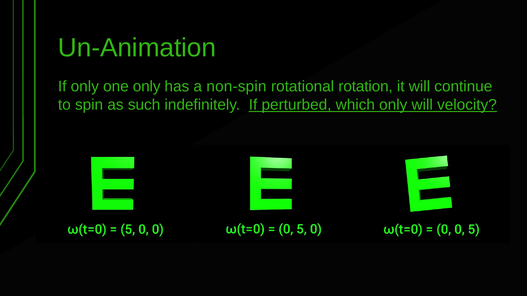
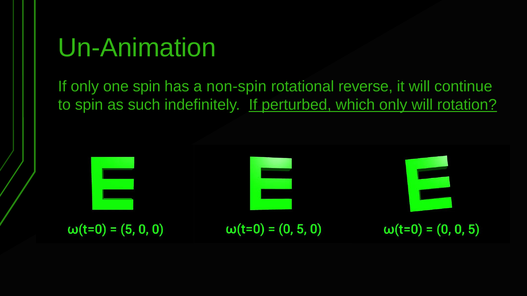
one only: only -> spin (147, 86)
rotation: rotation -> reverse (366, 86)
velocity: velocity -> rotation (467, 105)
